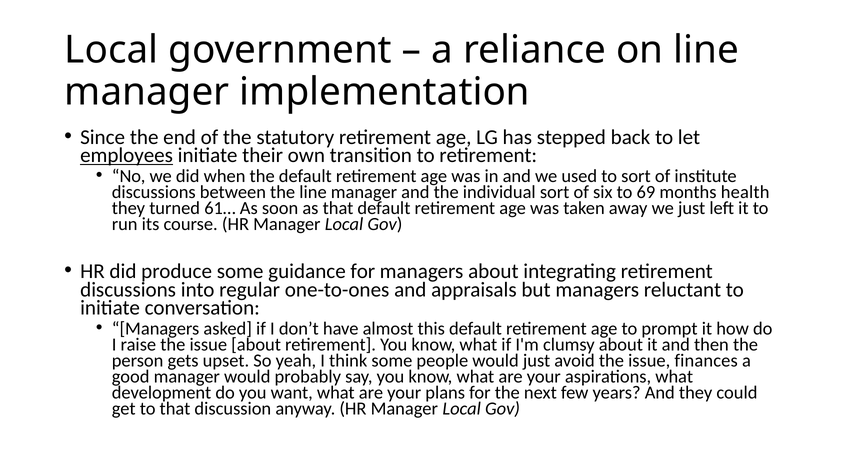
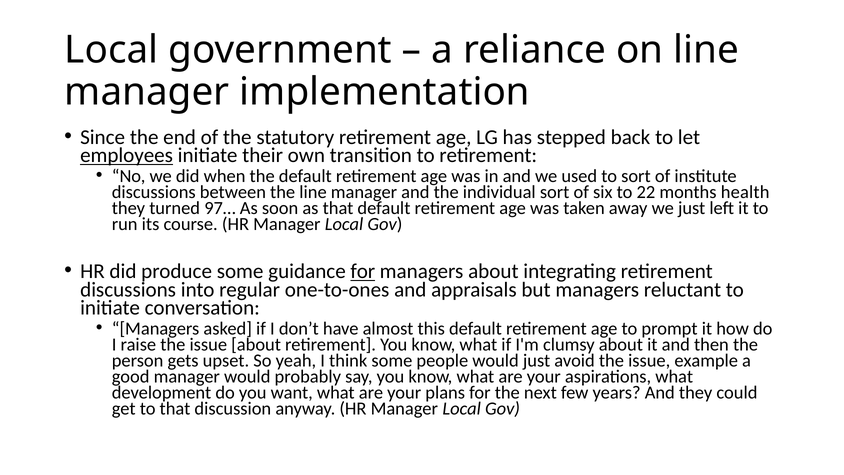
69: 69 -> 22 (646, 192)
61…: 61… -> 97… (220, 208)
for underline: none -> present (363, 271)
finances: finances -> example (706, 361)
